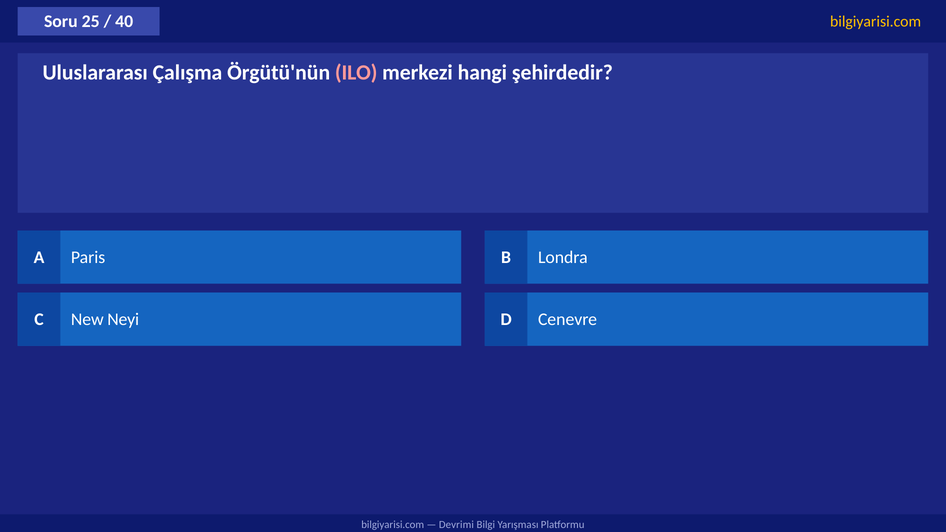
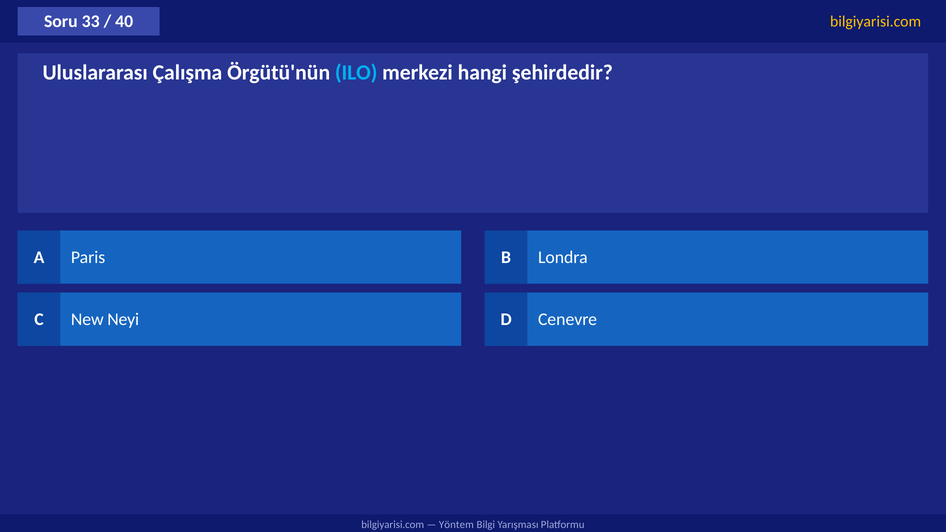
25: 25 -> 33 (91, 22)
ILO colour: pink -> light blue (356, 73)
Devrimi: Devrimi -> Yöntem (456, 525)
